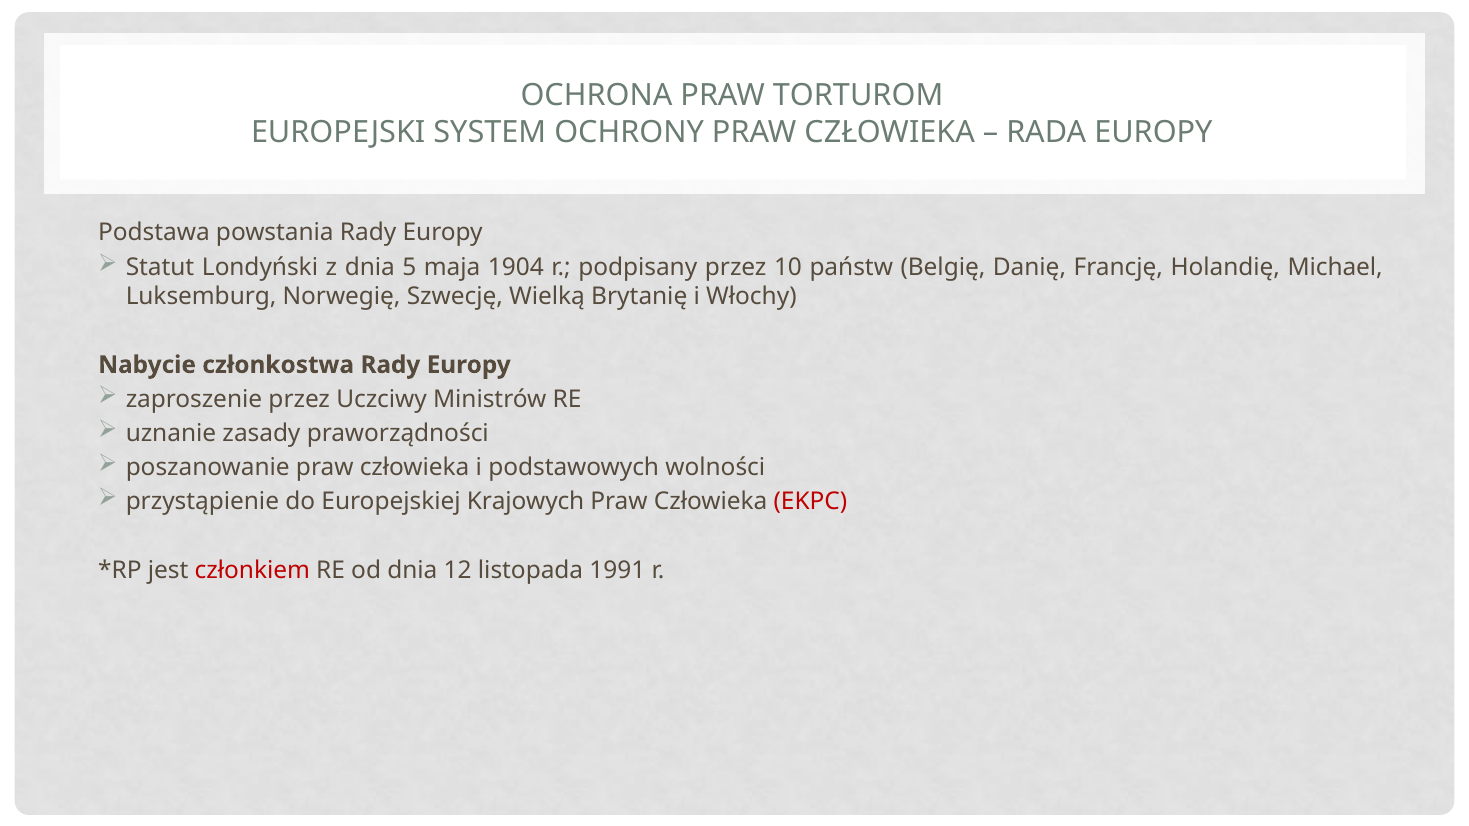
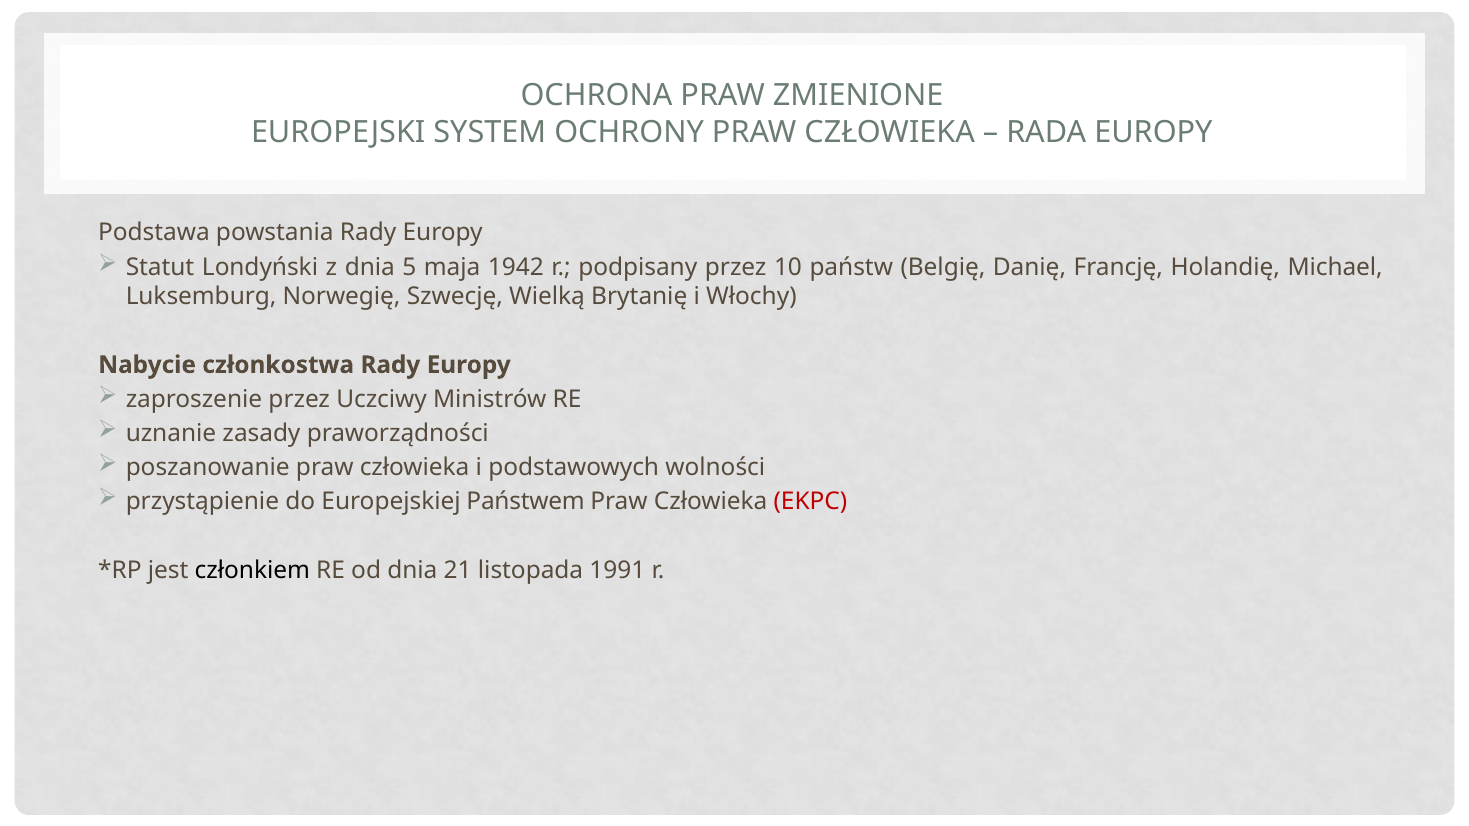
TORTUROM: TORTUROM -> ZMIENIONE (858, 96)
1904: 1904 -> 1942 (516, 267)
Krajowych: Krajowych -> Państwem (526, 502)
członkiem colour: red -> black (252, 570)
12: 12 -> 21 (458, 570)
